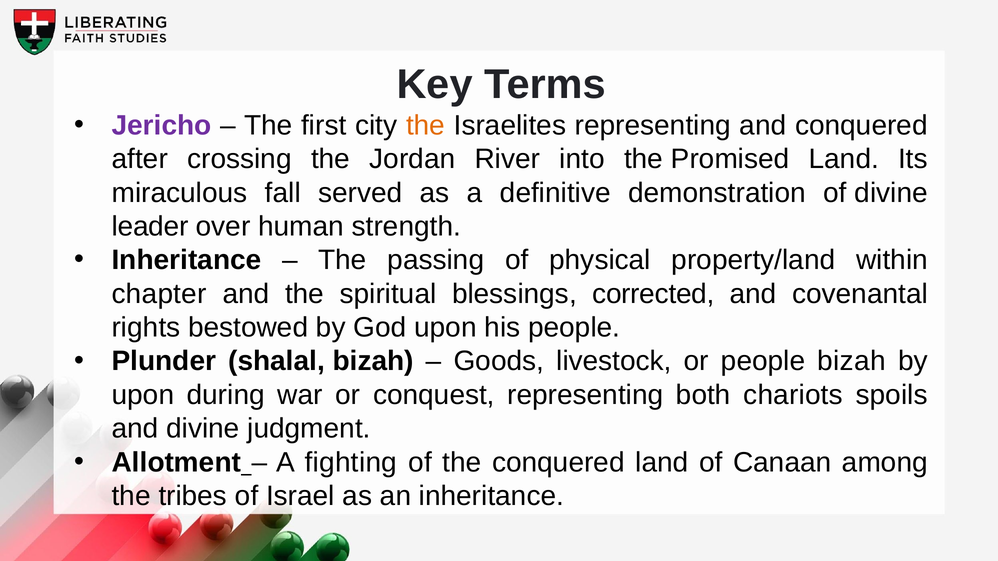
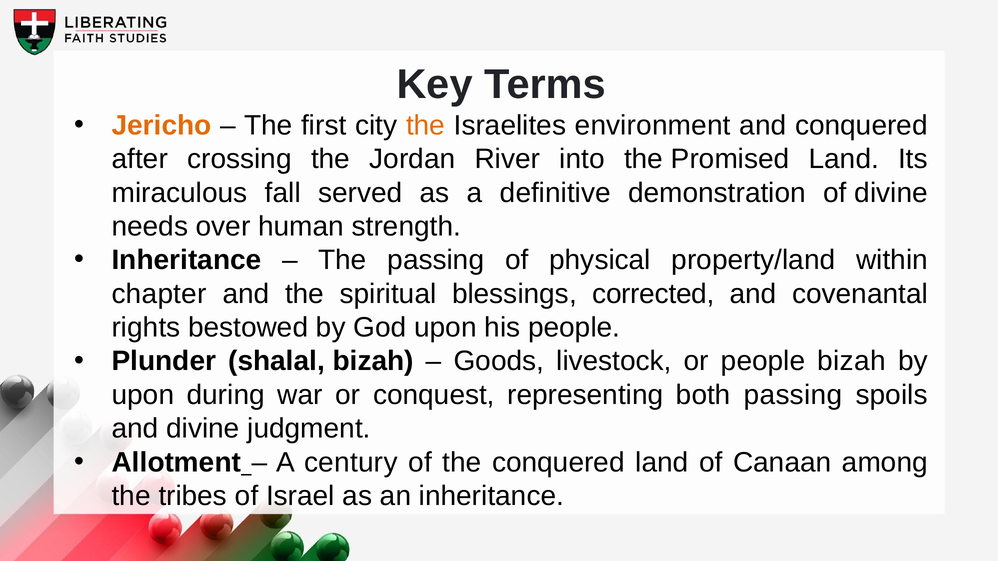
Jericho colour: purple -> orange (162, 125)
Israelites representing: representing -> environment (653, 125)
leader: leader -> needs (150, 227)
both chariots: chariots -> passing (793, 395)
fighting: fighting -> century (351, 463)
